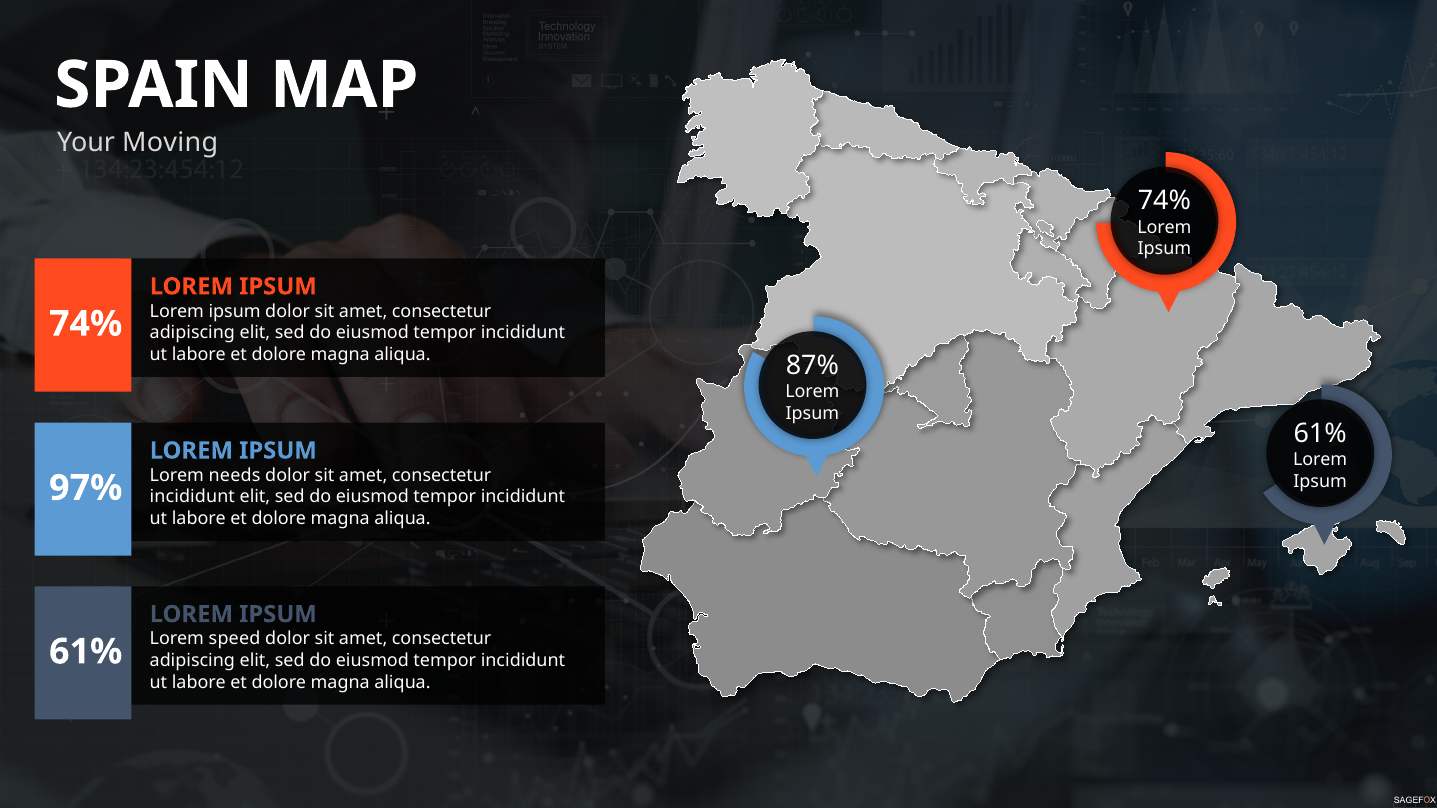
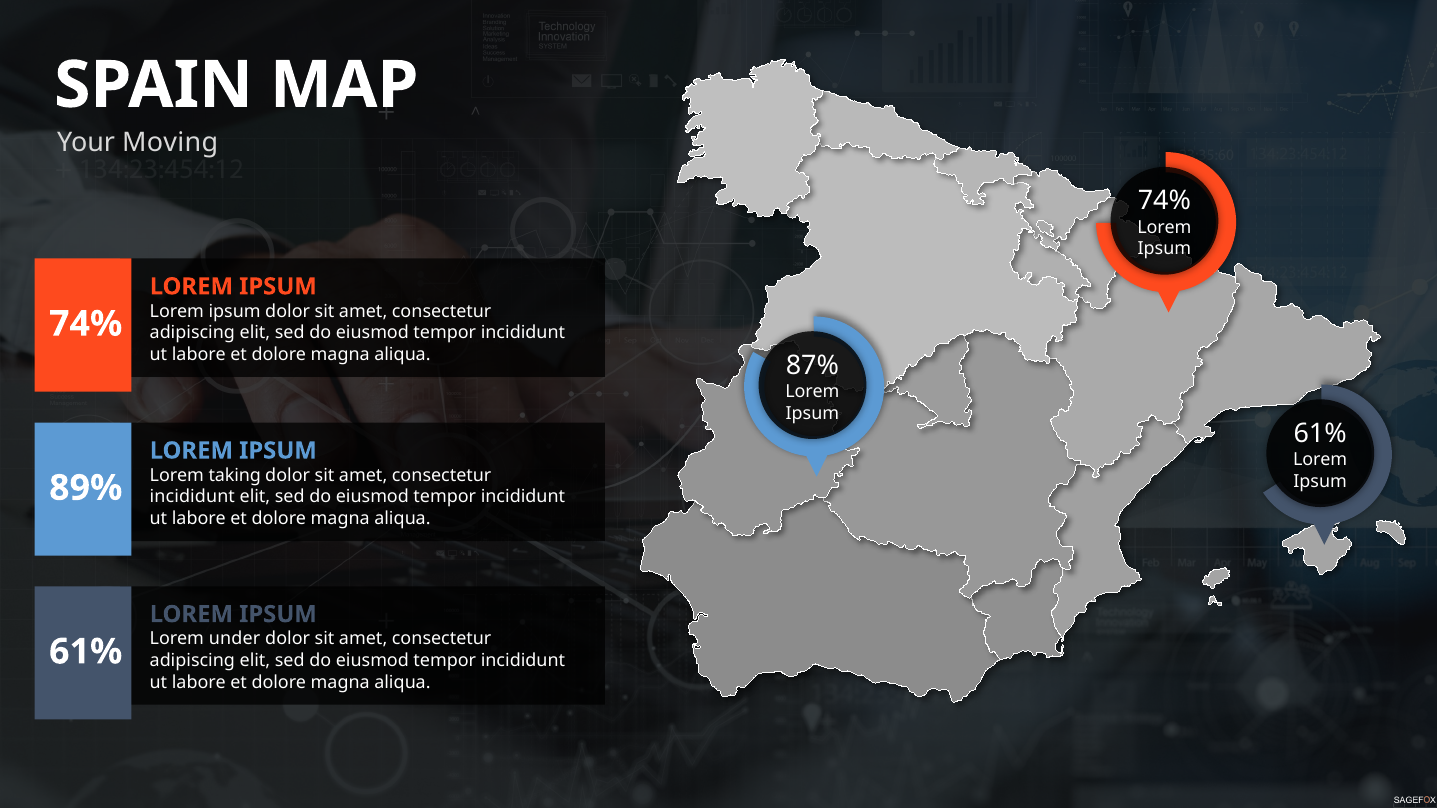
needs: needs -> taking (235, 476)
97%: 97% -> 89% (86, 488)
speed: speed -> under (235, 639)
